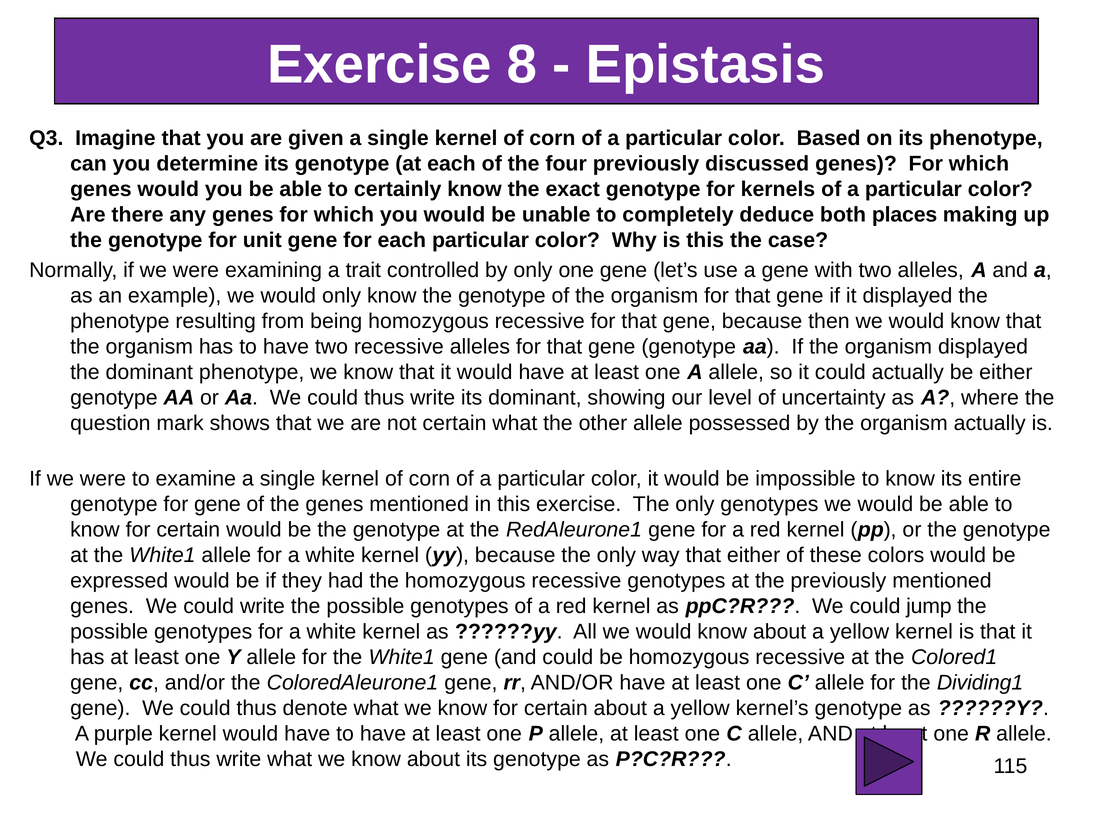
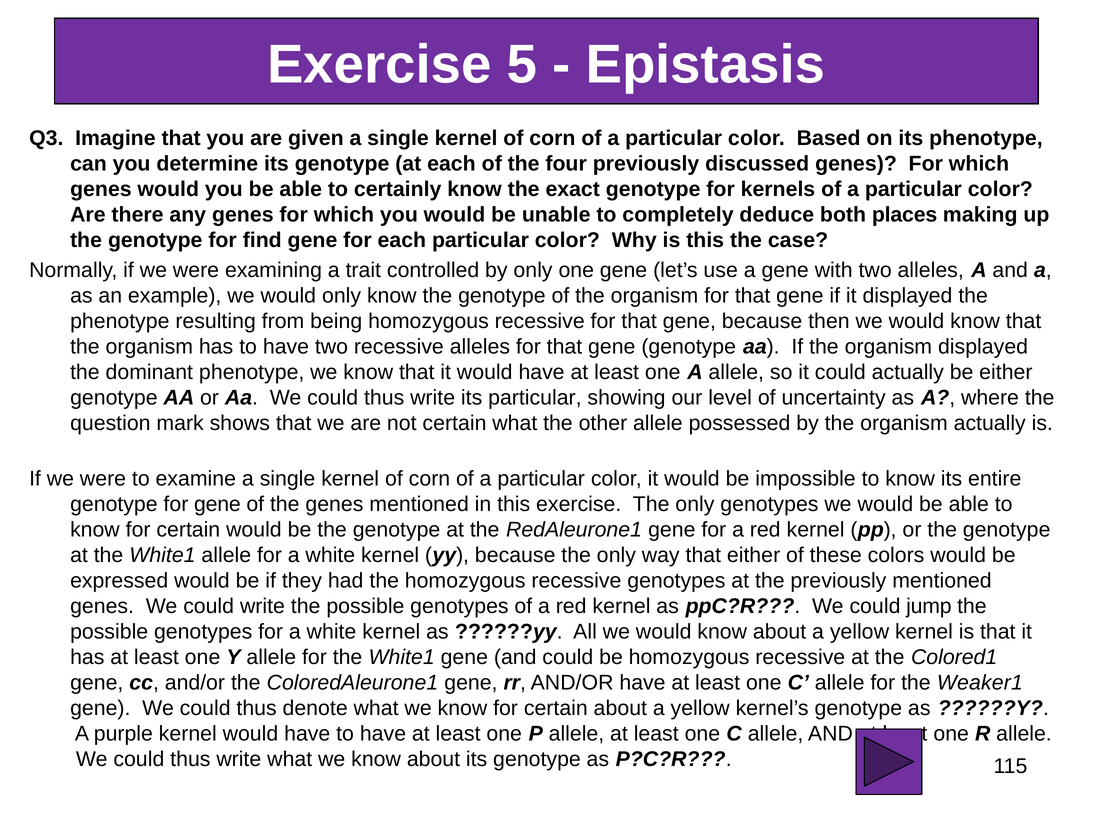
8: 8 -> 5 (522, 65)
unit: unit -> find (262, 240)
its dominant: dominant -> particular (535, 398)
Dividing1: Dividing1 -> Weaker1 (980, 683)
